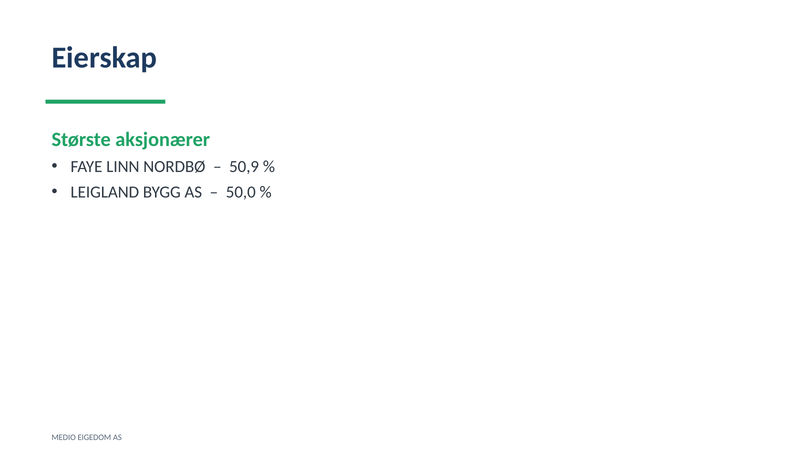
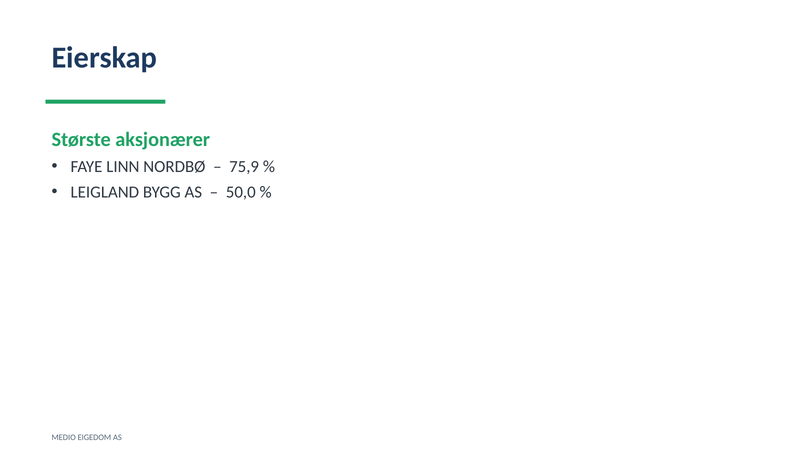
50,9: 50,9 -> 75,9 (244, 167)
